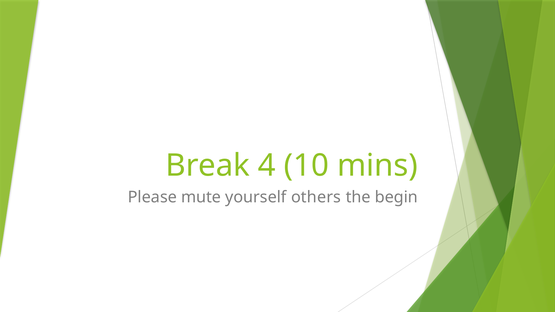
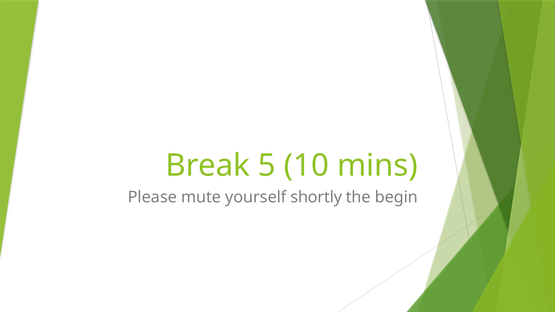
4: 4 -> 5 (267, 166)
others: others -> shortly (316, 197)
